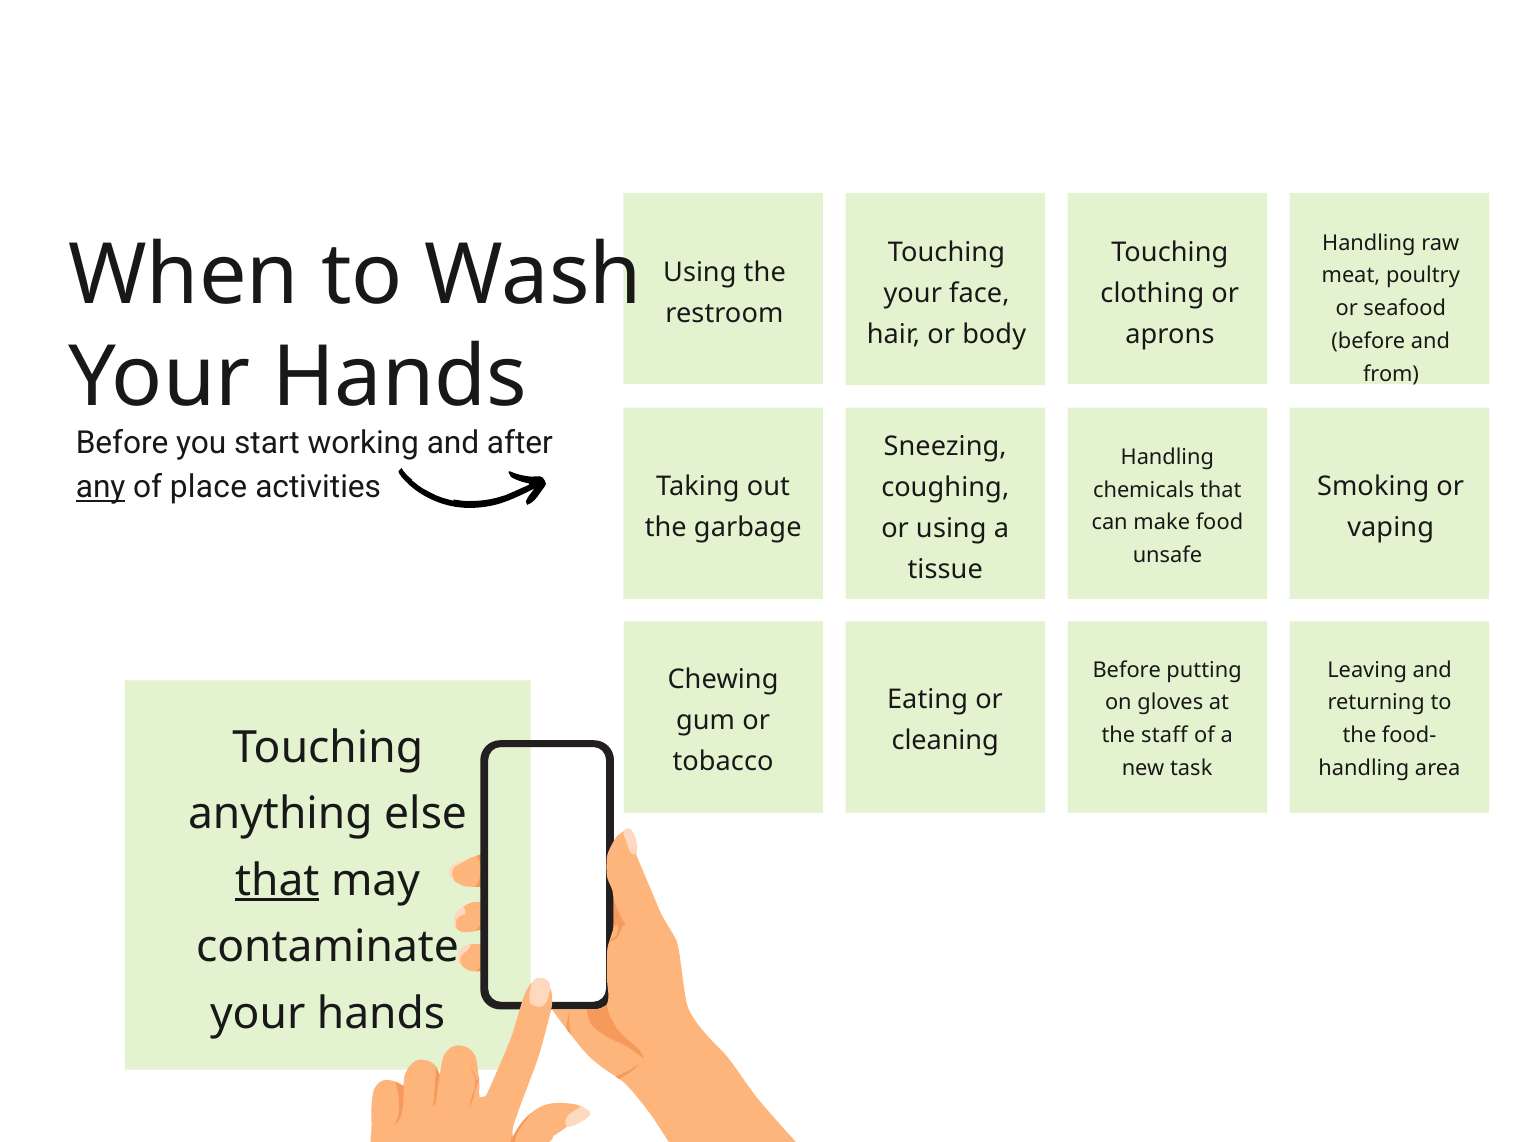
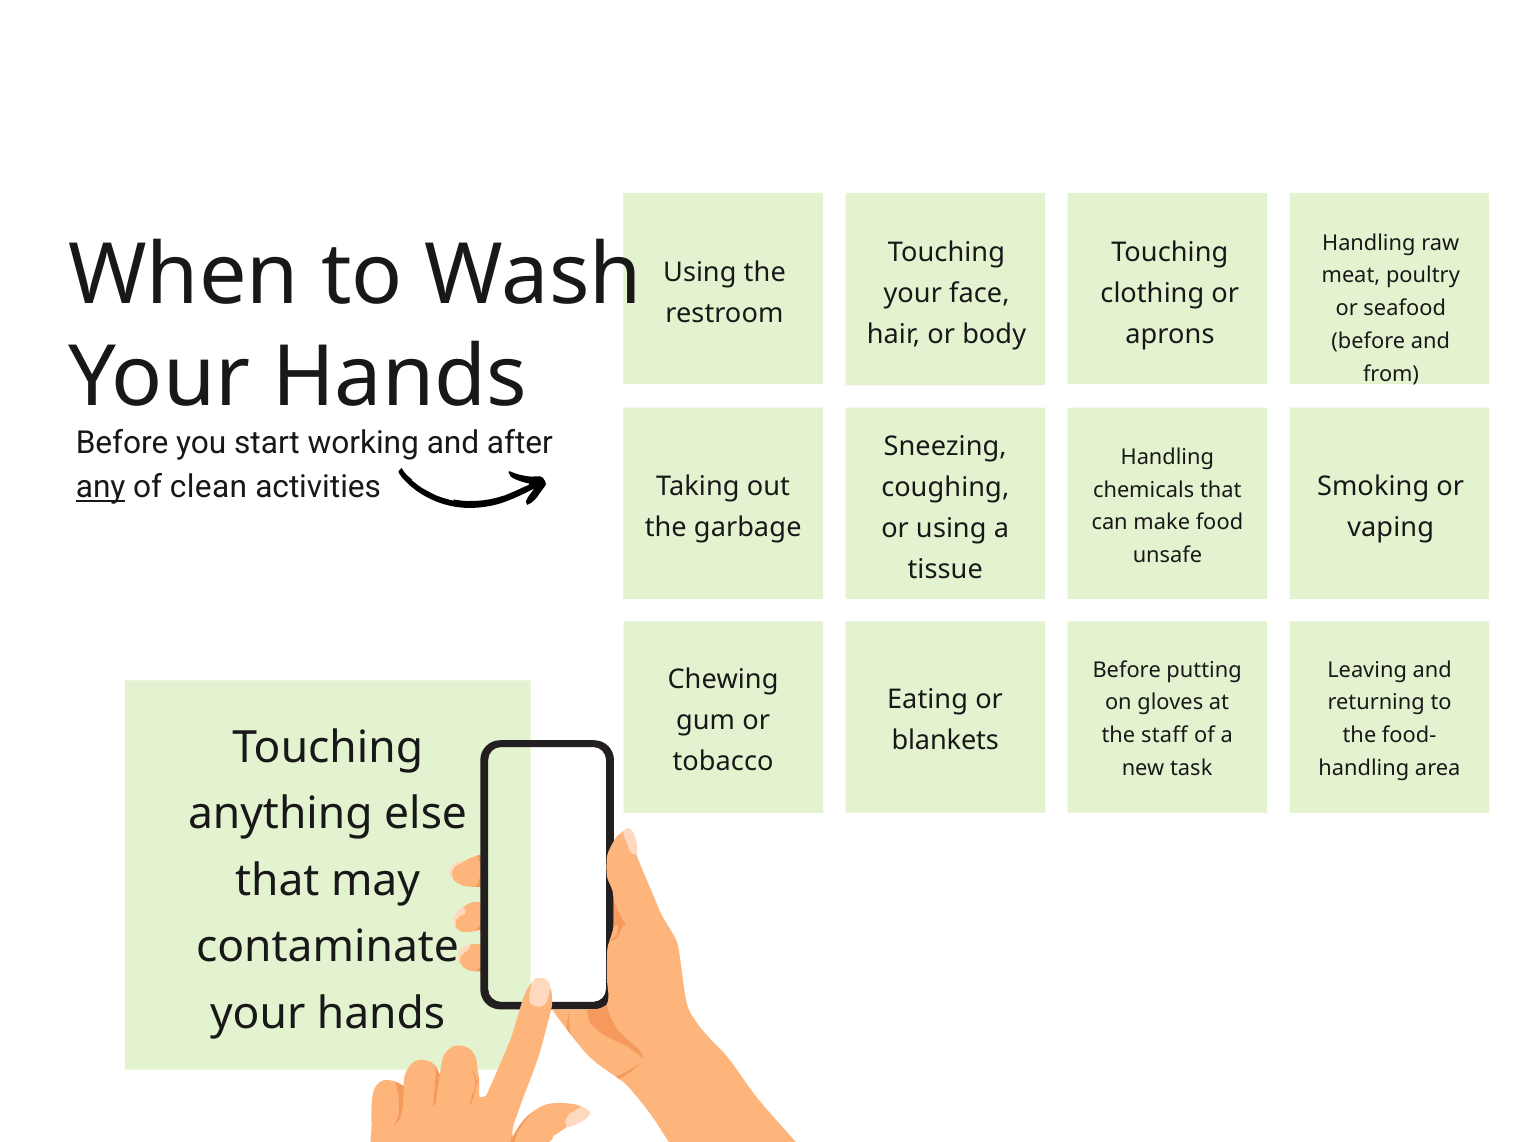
place: place -> clean (209, 487)
cleaning: cleaning -> blankets (945, 740)
that underline: present -> none (277, 880)
